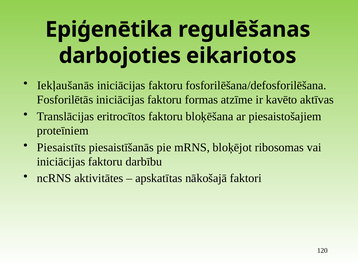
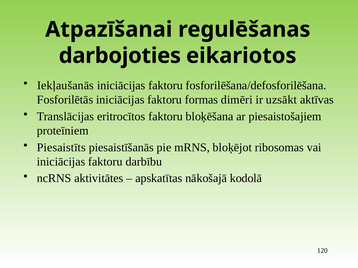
Epiģenētika: Epiģenētika -> Atpazīšanai (109, 30)
atzīme: atzīme -> dimēri (237, 100)
kavēto: kavēto -> uzsākt (281, 100)
faktori: faktori -> kodolā (246, 179)
